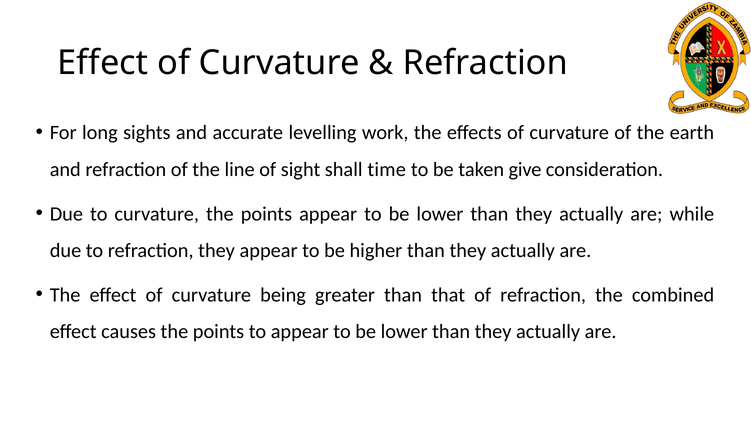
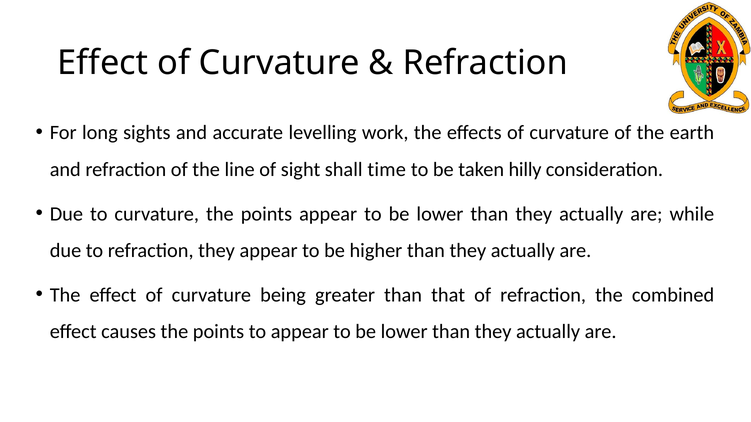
give: give -> hilly (525, 170)
